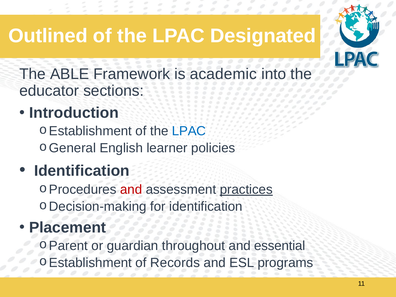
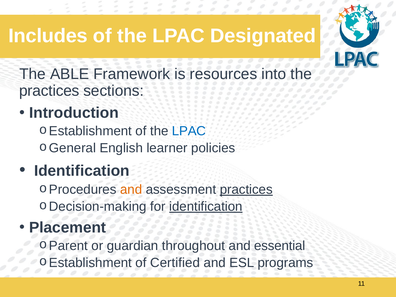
Outlined: Outlined -> Includes (48, 36)
academic: academic -> resources (223, 74)
educator: educator -> practices (49, 91)
and colour: red -> orange (131, 190)
identification underline: none -> present (206, 207)
Records: Records -> Certified (175, 263)
